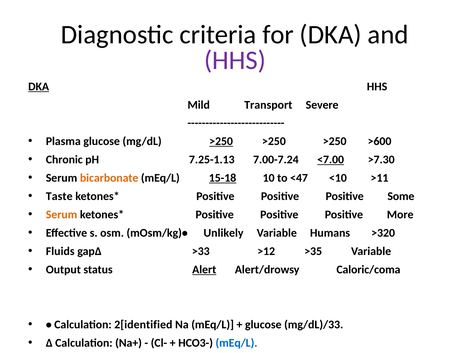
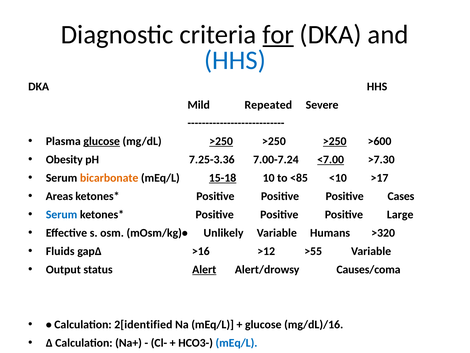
for underline: none -> present (278, 35)
HHS colour: purple -> blue (235, 60)
DKA underline: present -> none (39, 86)
Transport: Transport -> Repeated (268, 105)
glucose underline: none -> present (102, 141)
>250 underline: none -> present (335, 141)
Chronic: Chronic -> Obesity (64, 159)
7.25-1.13: 7.25-1.13 -> 7.25-3.36 (212, 159)
<47: <47 -> <85 (299, 178)
>11: >11 -> >17 (380, 178)
Taste: Taste -> Areas (59, 196)
Some: Some -> Cases (401, 196)
Serum colour: orange -> blue (62, 214)
More: More -> Large (400, 214)
>33: >33 -> >16 (201, 251)
>35: >35 -> >55 (313, 251)
Caloric/coma: Caloric/coma -> Causes/coma (368, 269)
mg/dL)/33: mg/dL)/33 -> mg/dL)/16 (314, 324)
